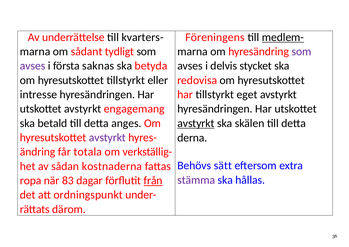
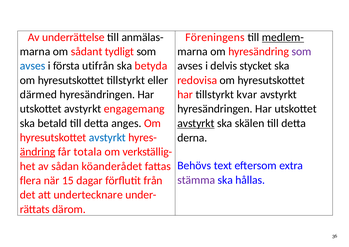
kvarters-: kvarters- -> anmälas- (143, 37)
avses colour: purple -> blue (33, 66)
saknas: saknas -> utifrån (98, 66)
intresse: intresse -> därmed (38, 94)
eget: eget -> kvar (247, 94)
avstyrkt colour: purple -> blue (107, 137)
ändring underline: none -> present (38, 152)
sätt: sätt -> text (223, 166)
kostnaderna: kostnaderna -> köanderådet (112, 166)
ropa: ropa -> flera (31, 180)
83: 83 -> 15 (68, 180)
från underline: present -> none (153, 180)
ordningspunkt: ordningspunkt -> undertecknare (88, 195)
